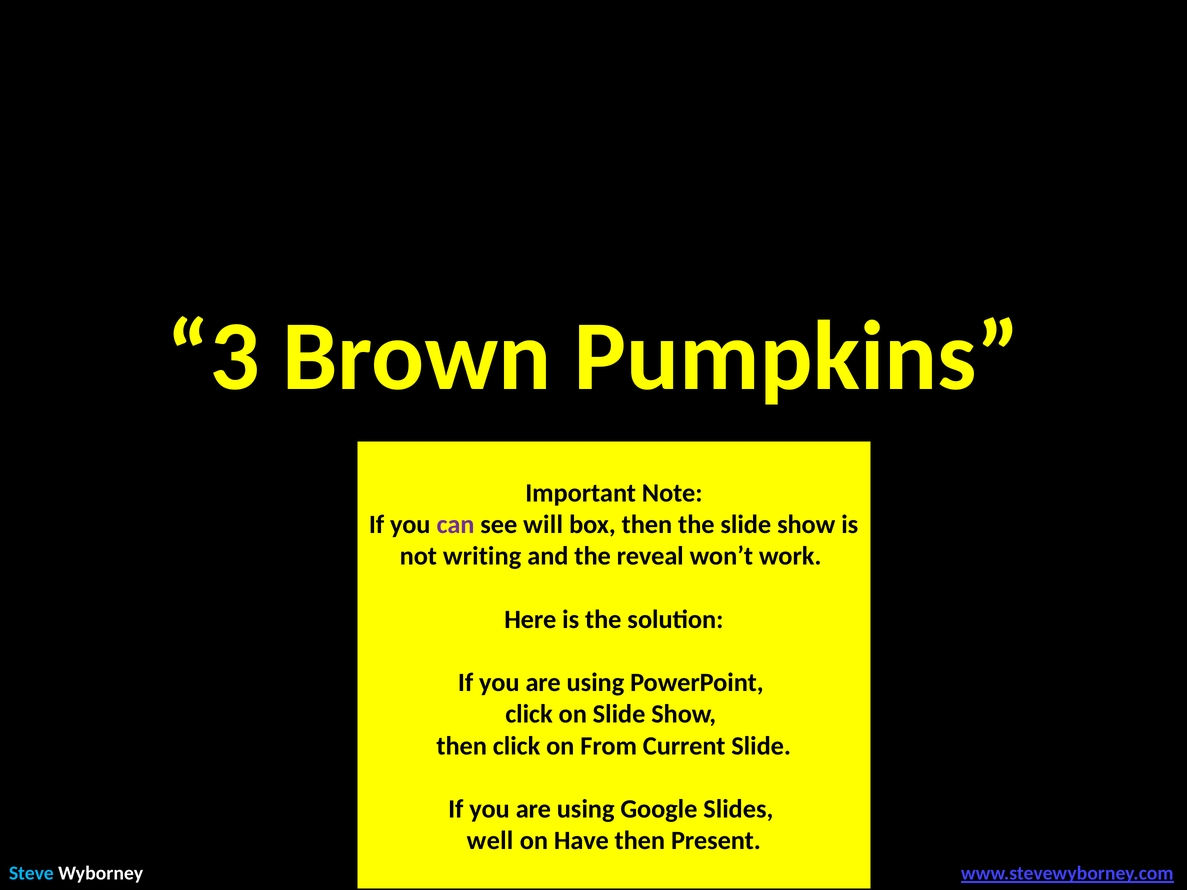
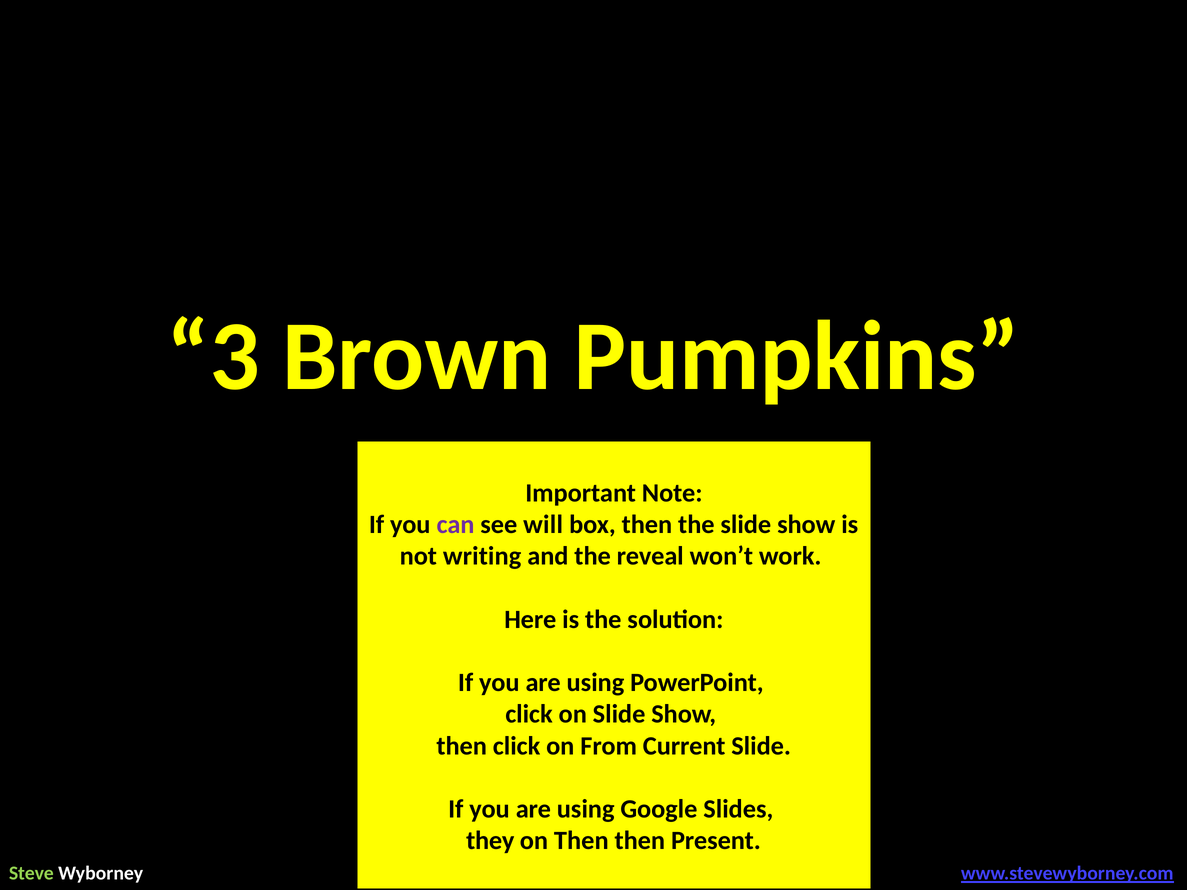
well: well -> they (490, 841)
on Have: Have -> Then (581, 841)
Steve colour: light blue -> light green (31, 873)
